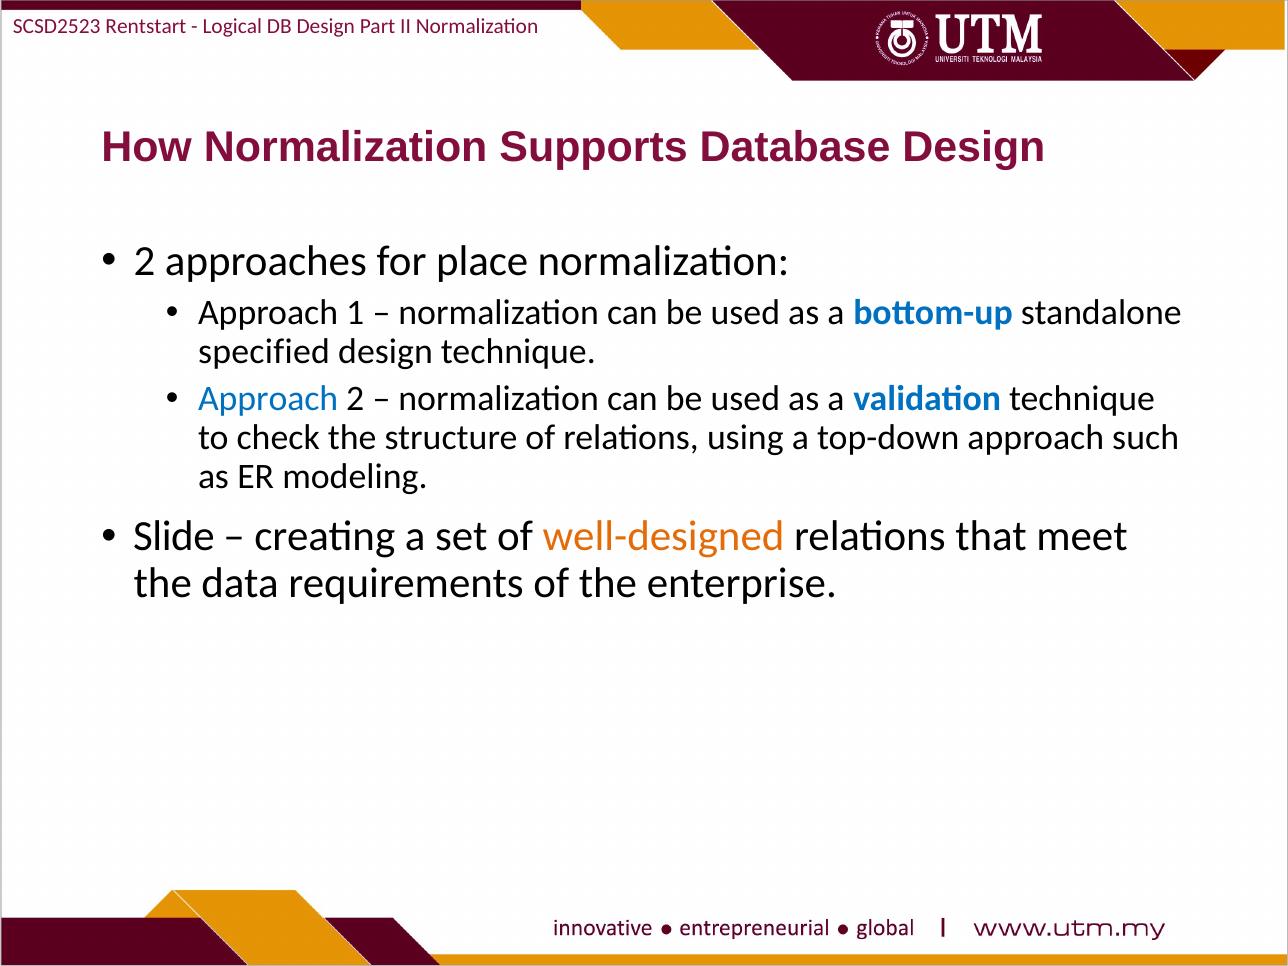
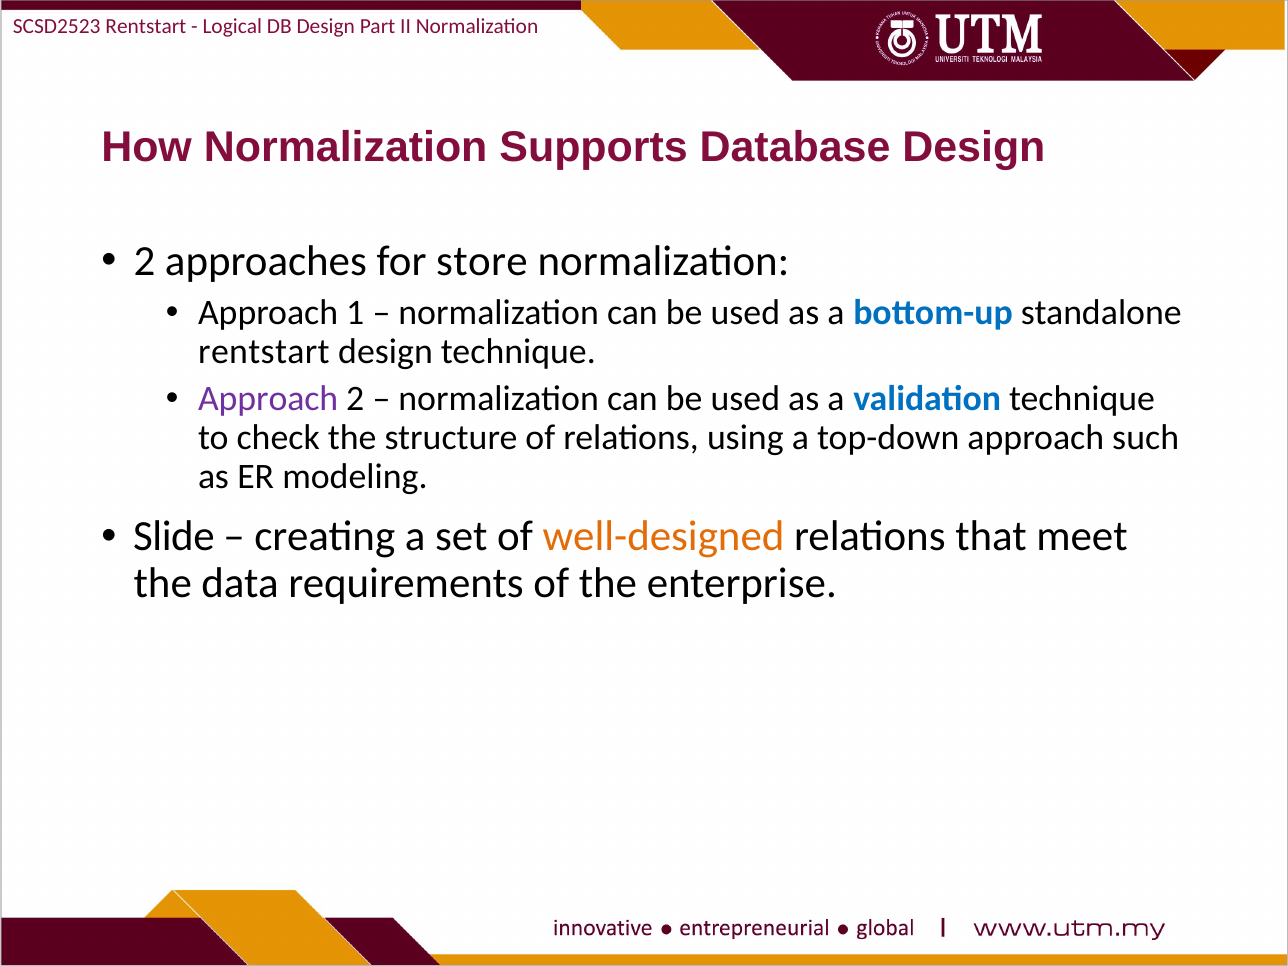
place: place -> store (482, 261)
specified: specified -> rentstart (264, 351)
Approach colour: blue -> purple (268, 399)
